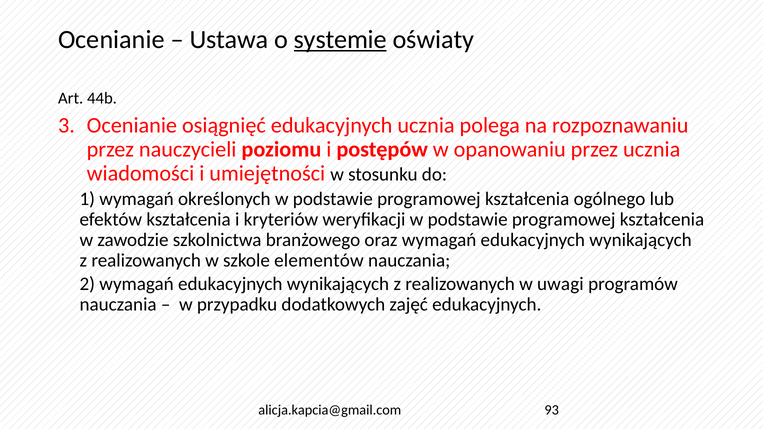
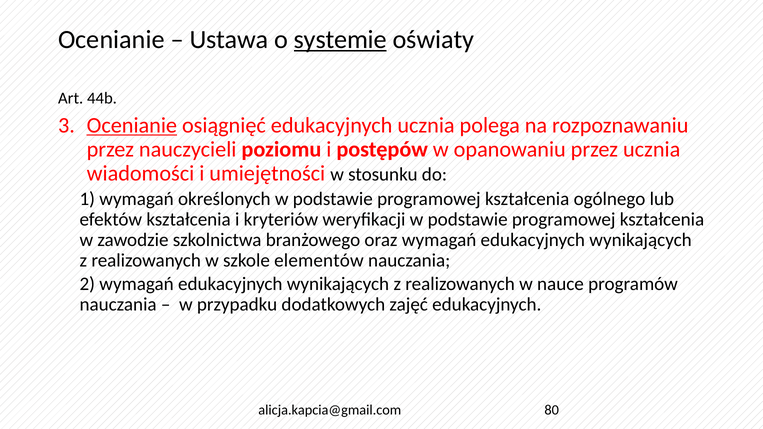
Ocenianie underline: none -> present (132, 125)
uwagi: uwagi -> nauce (560, 284)
93: 93 -> 80 (552, 410)
